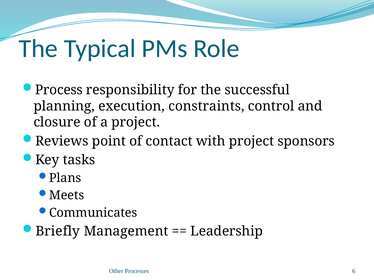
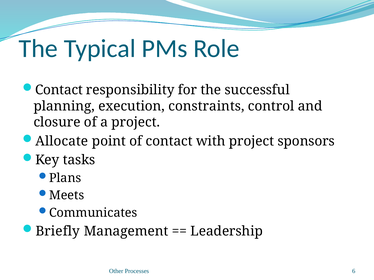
Process: Process -> Contact (59, 90)
Reviews: Reviews -> Allocate (62, 141)
